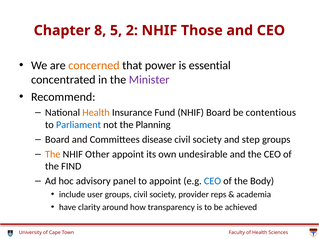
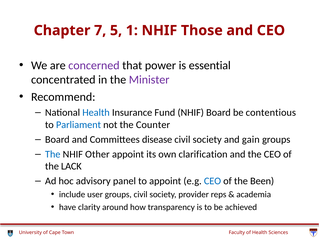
8: 8 -> 7 (100, 30)
2: 2 -> 1 (132, 30)
concerned colour: orange -> purple (94, 65)
Health colour: orange -> blue (96, 113)
Planning: Planning -> Counter (153, 125)
step: step -> gain (251, 140)
The colour: orange -> blue (53, 154)
undesirable: undesirable -> clarification (203, 154)
FIND: FIND -> LACK (71, 167)
Body: Body -> Been (262, 181)
